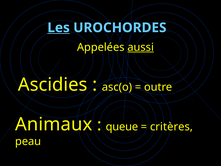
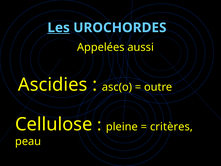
aussi underline: present -> none (141, 47)
Animaux: Animaux -> Cellulose (54, 124)
queue: queue -> pleine (122, 126)
